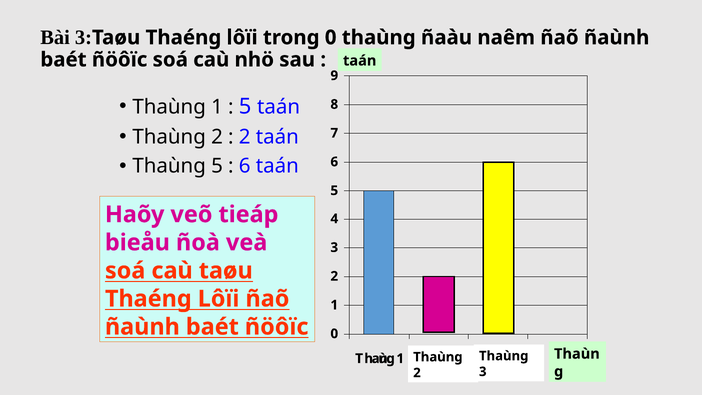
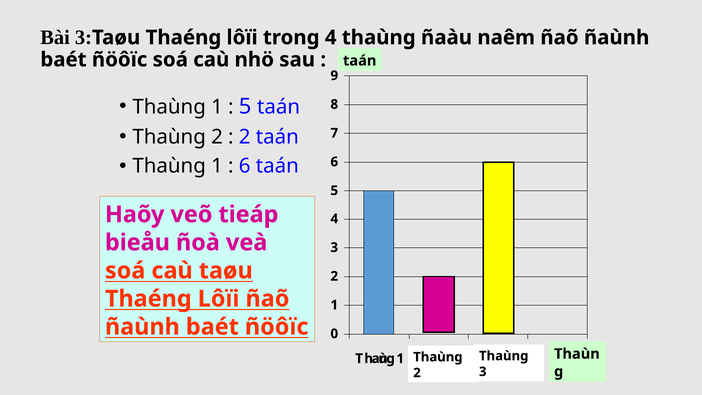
trong 0: 0 -> 4 (331, 38)
5: 5 -> 1 (217, 166)
